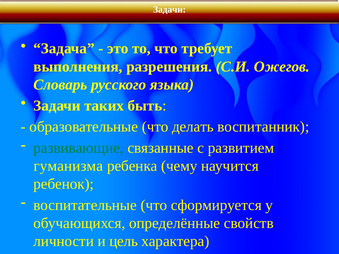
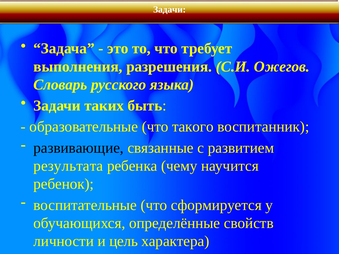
делать: делать -> такого (193, 127)
развивающие colour: green -> black (79, 148)
гуманизма: гуманизма -> результата (68, 166)
